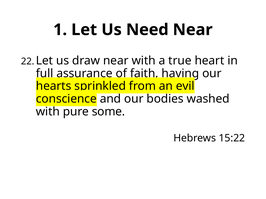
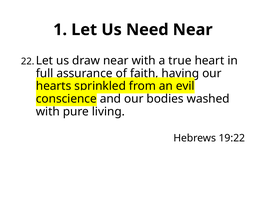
some: some -> living (108, 112)
15:22: 15:22 -> 19:22 (232, 138)
